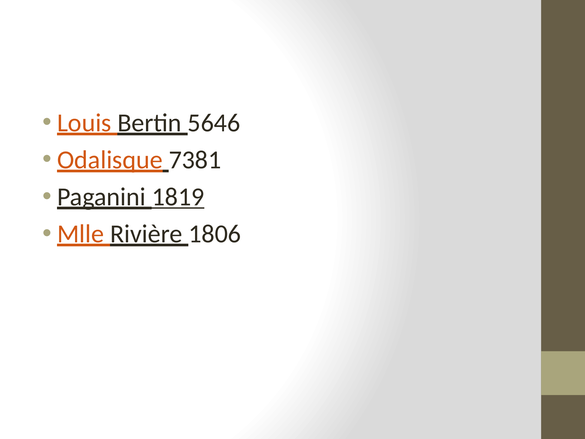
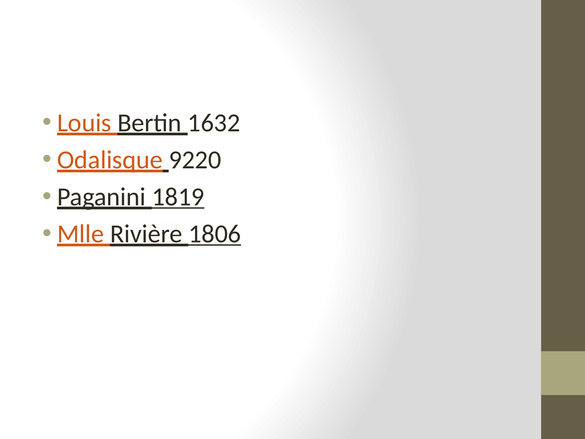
5646: 5646 -> 1632 (214, 123)
7381: 7381 -> 9220 (195, 160)
1806 underline: none -> present (215, 234)
